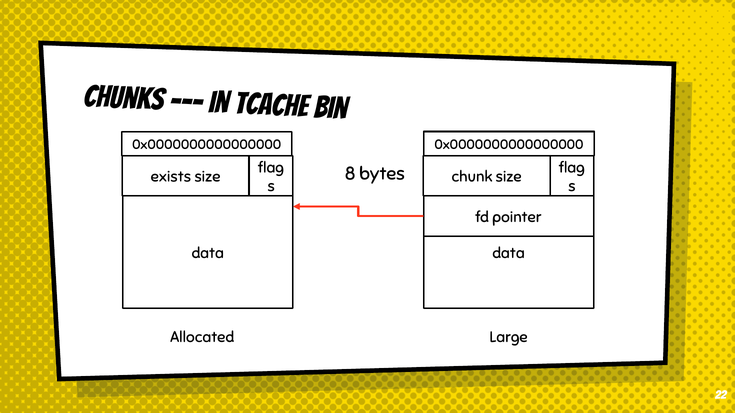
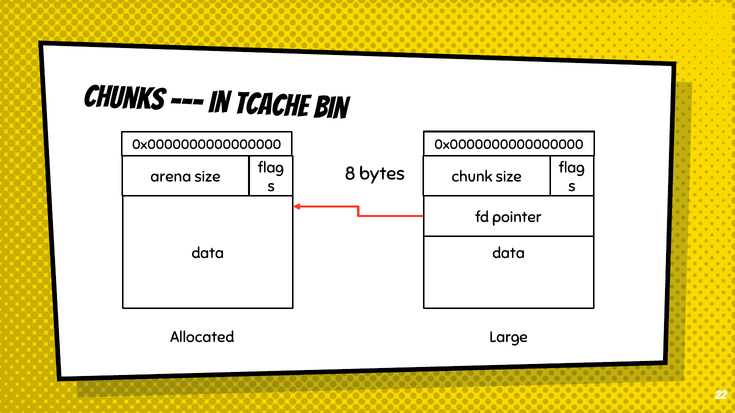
exists: exists -> arena (171, 177)
